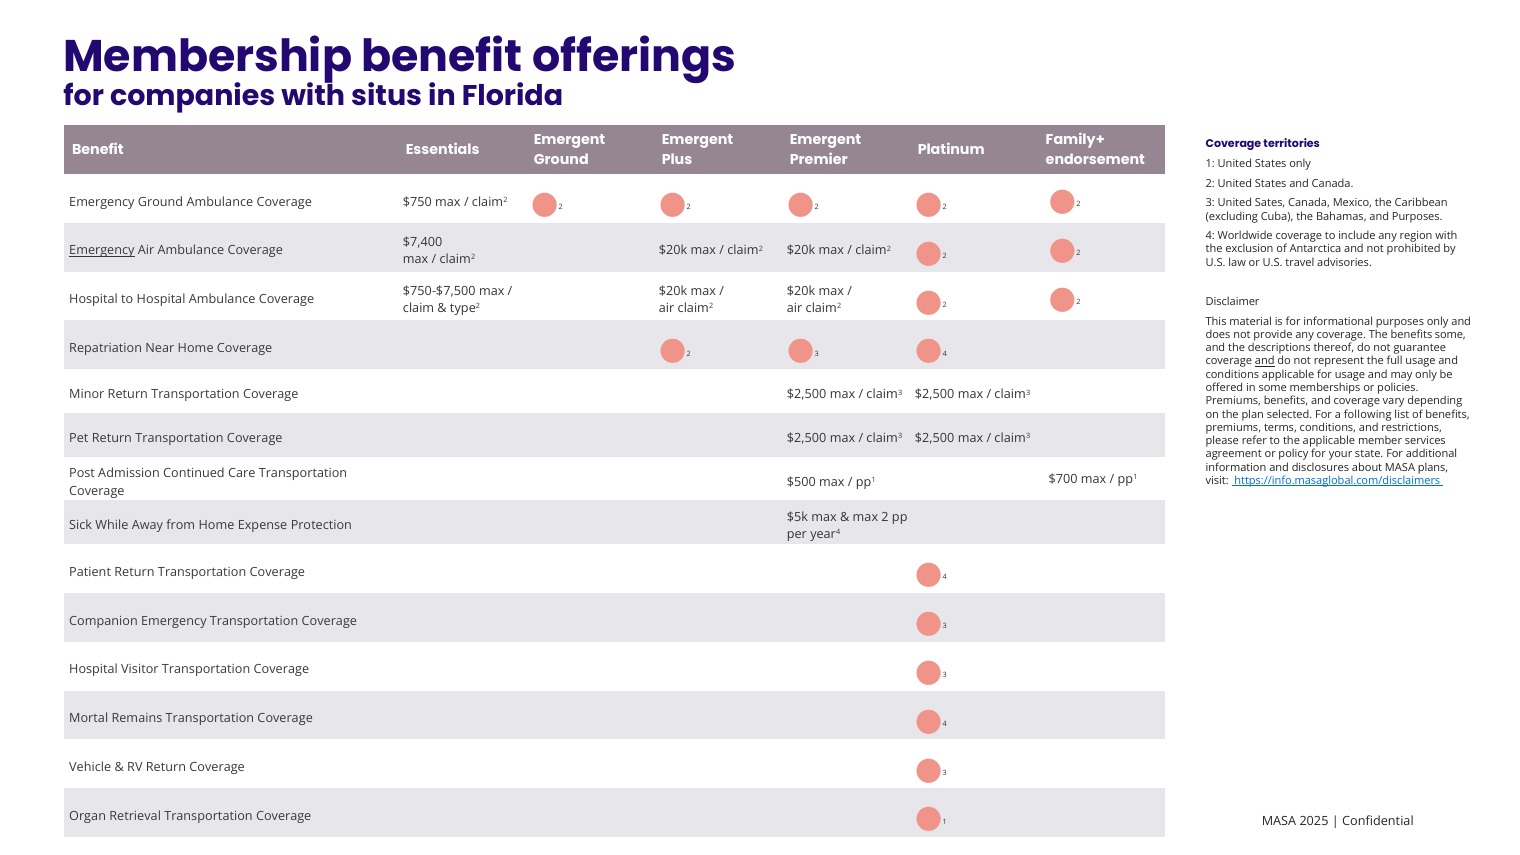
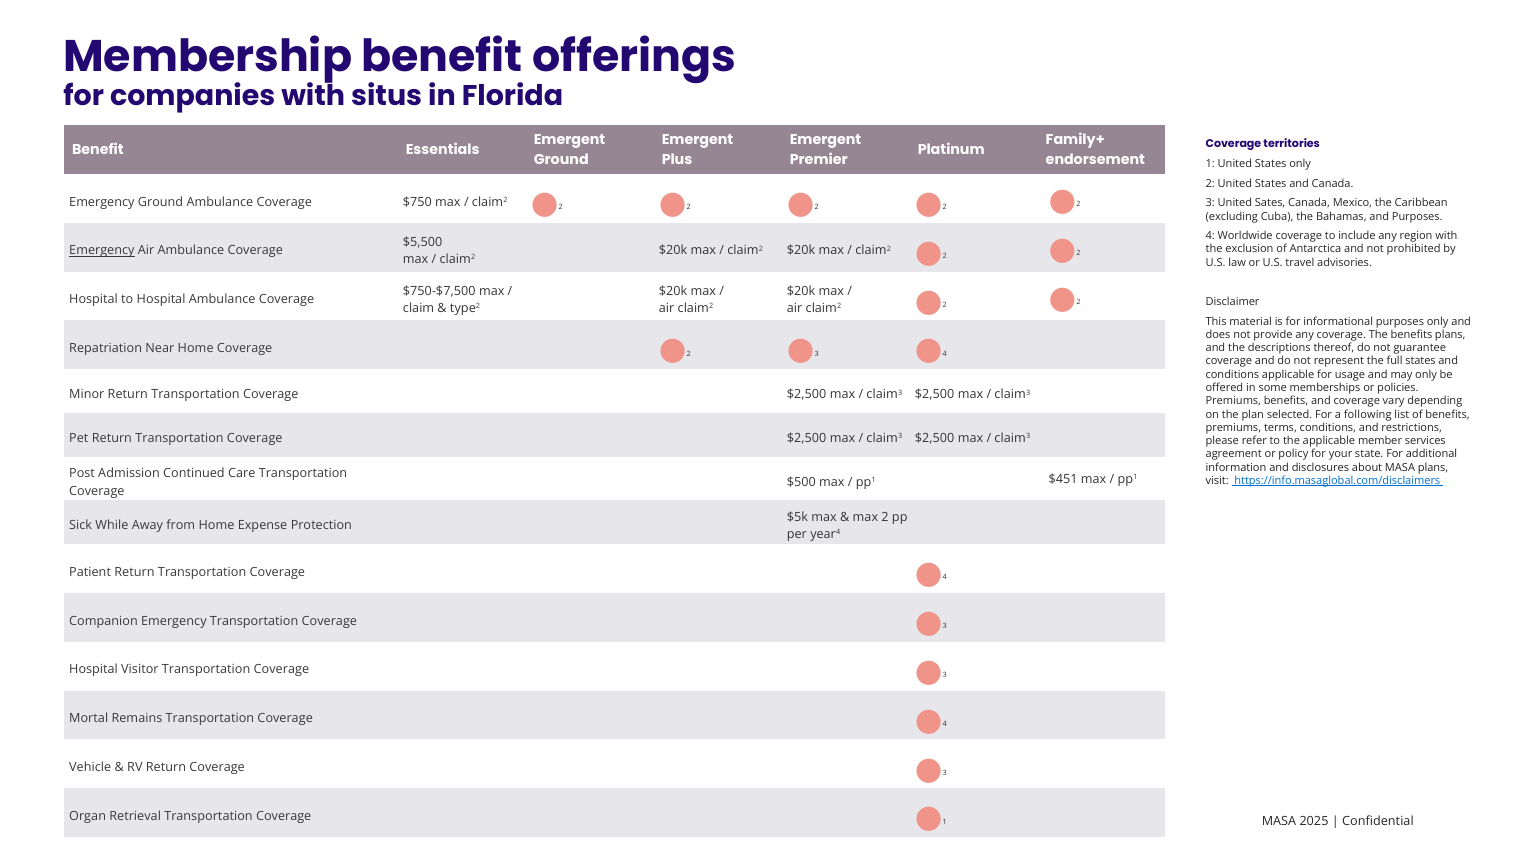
$7,400: $7,400 -> $5,500 (423, 242)
benefits some: some -> plans (1450, 335)
and underline: present -> none (1265, 361)
full usage: usage -> states (1421, 361)
$700: $700 -> $451 (1063, 479)
